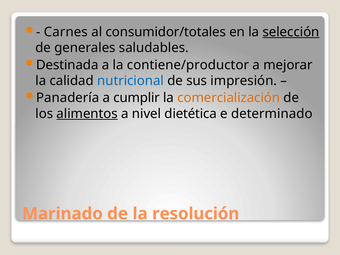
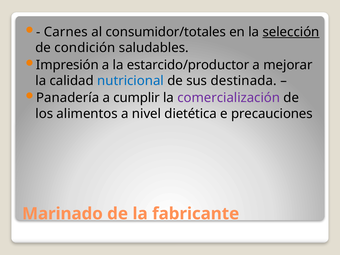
generales: generales -> condición (85, 48)
Destinada: Destinada -> Impresión (67, 65)
contiene/productor: contiene/productor -> estarcido/productor (188, 65)
impresión: impresión -> destinada (244, 81)
comercialización colour: orange -> purple (229, 98)
alimentos underline: present -> none (87, 114)
determinado: determinado -> precauciones (272, 114)
resolución: resolución -> fabricante (196, 214)
